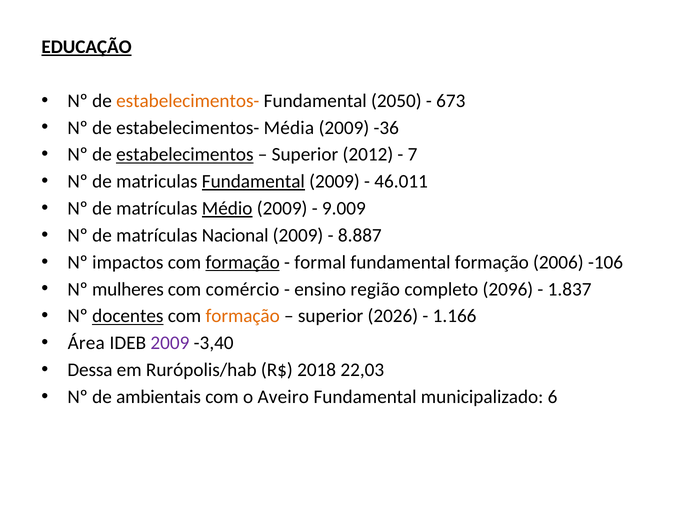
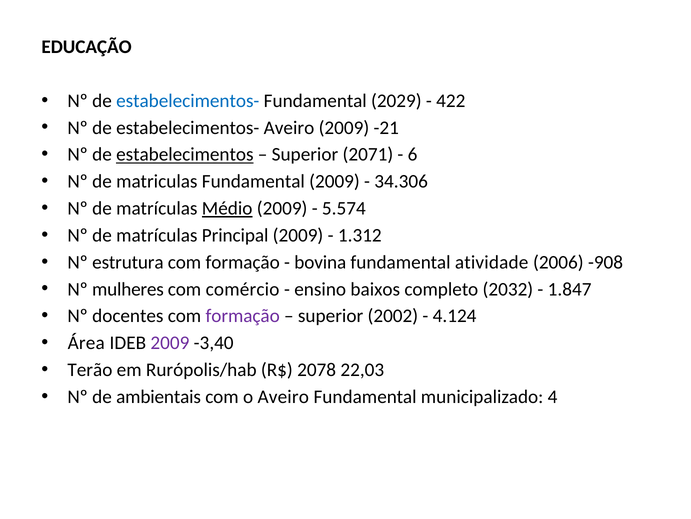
EDUCAÇÃO underline: present -> none (87, 47)
estabelecimentos- colour: orange -> blue (188, 101)
2050: 2050 -> 2029 (396, 101)
673: 673 -> 422 (451, 101)
estabelecimentos- Média: Média -> Aveiro (289, 128)
-36: -36 -> -21 (386, 128)
2012: 2012 -> 2071 (368, 154)
7: 7 -> 6 (413, 154)
Fundamental underline: present -> none (253, 181)
46.011: 46.011 -> 34.306 (401, 181)
9.009: 9.009 -> 5.574 (344, 208)
Nacional: Nacional -> Principal (235, 235)
8.887: 8.887 -> 1.312 (360, 235)
impactos: impactos -> estrutura (128, 262)
formação underline: present -> none (243, 262)
formal: formal -> bovina (320, 262)
fundamental formação: formação -> atividade (492, 262)
-106: -106 -> -908 (606, 262)
região: região -> baixos (375, 289)
2096: 2096 -> 2032 (508, 289)
1.837: 1.837 -> 1.847 (570, 289)
docentes underline: present -> none (128, 316)
formação colour: orange -> purple (243, 316)
2026: 2026 -> 2002 (393, 316)
1.166: 1.166 -> 4.124 (455, 316)
Dessa: Dessa -> Terão (90, 369)
2018: 2018 -> 2078 (317, 369)
6: 6 -> 4 (553, 396)
